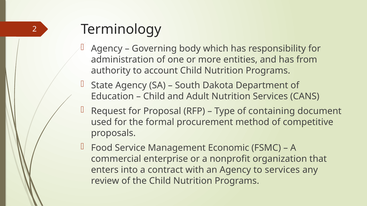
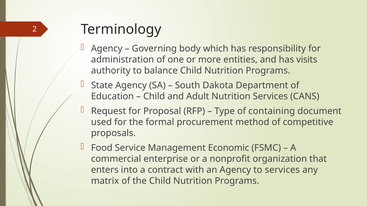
from: from -> visits (307, 60)
account: account -> balance (161, 71)
review: review -> matrix (105, 181)
